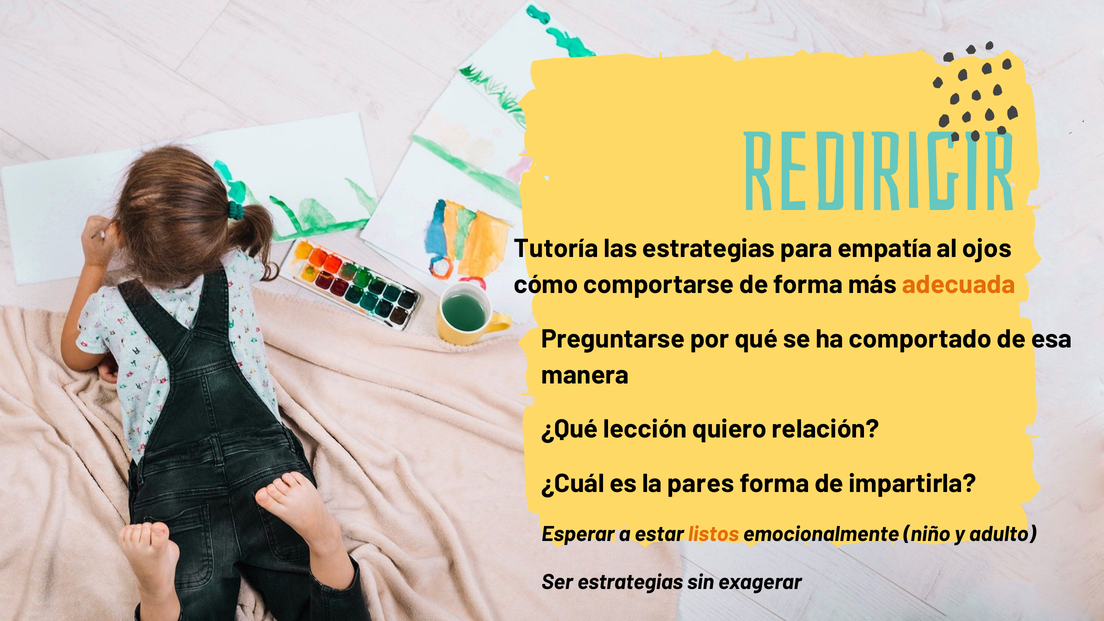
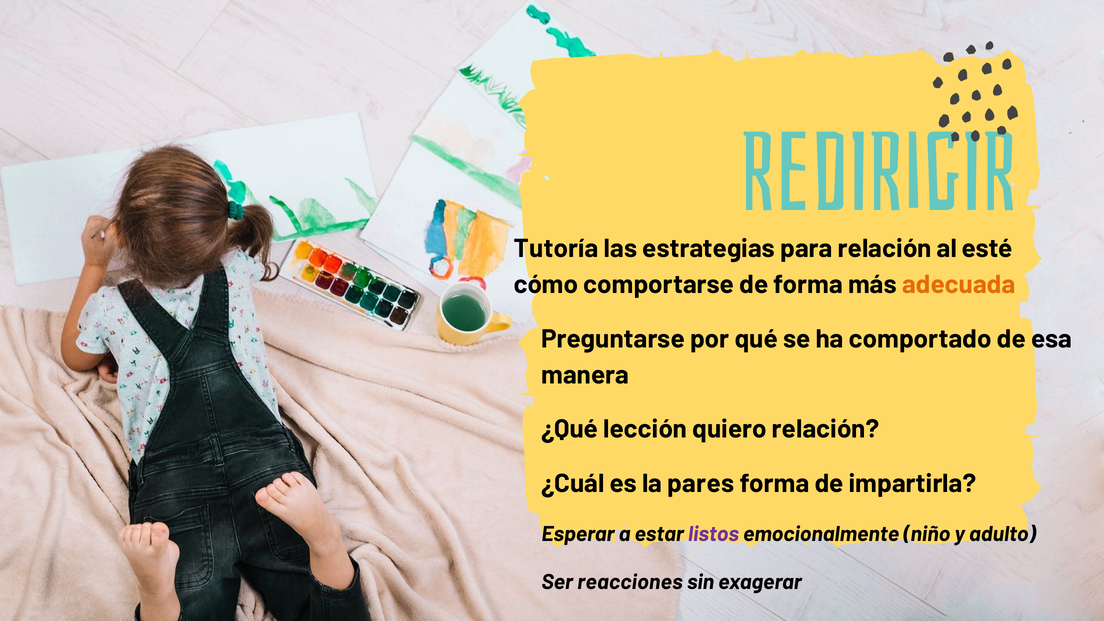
para empatía: empatía -> relación (885, 249)
ojos: ojos -> esté (987, 249)
listos colour: orange -> purple (713, 534)
Ser estrategias: estrategias -> reacciones (630, 582)
